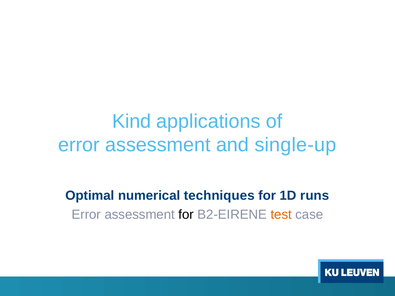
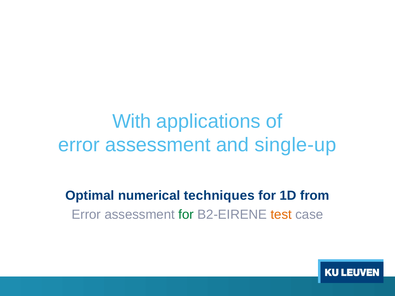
Kind: Kind -> With (132, 121)
runs: runs -> from (315, 196)
for colour: black -> green (186, 215)
